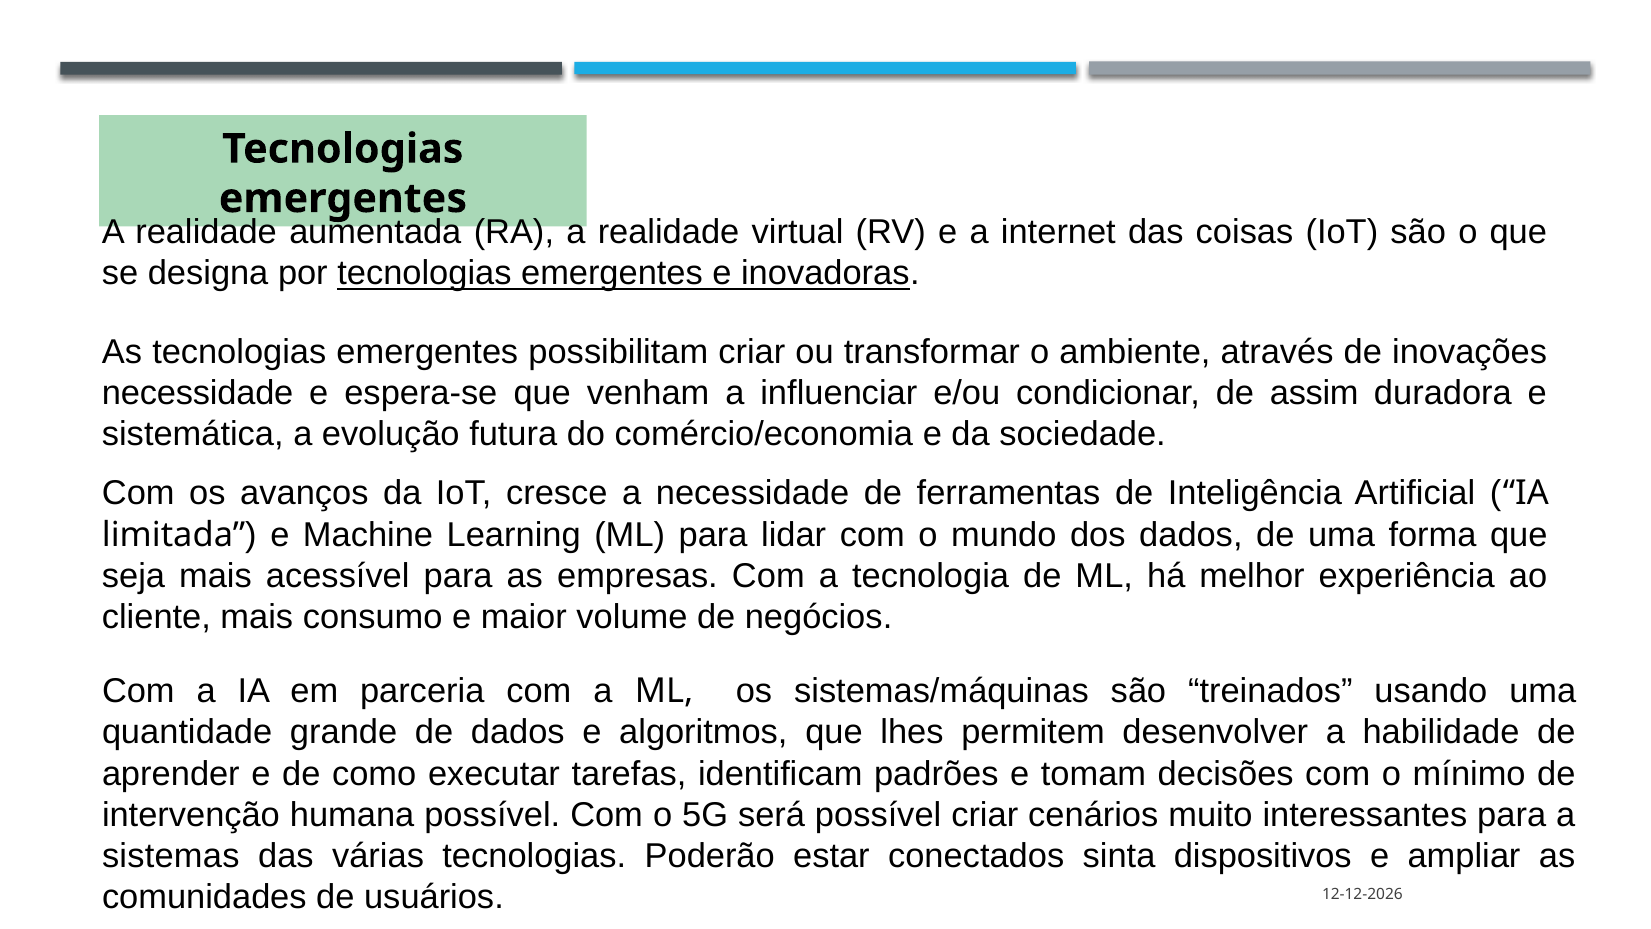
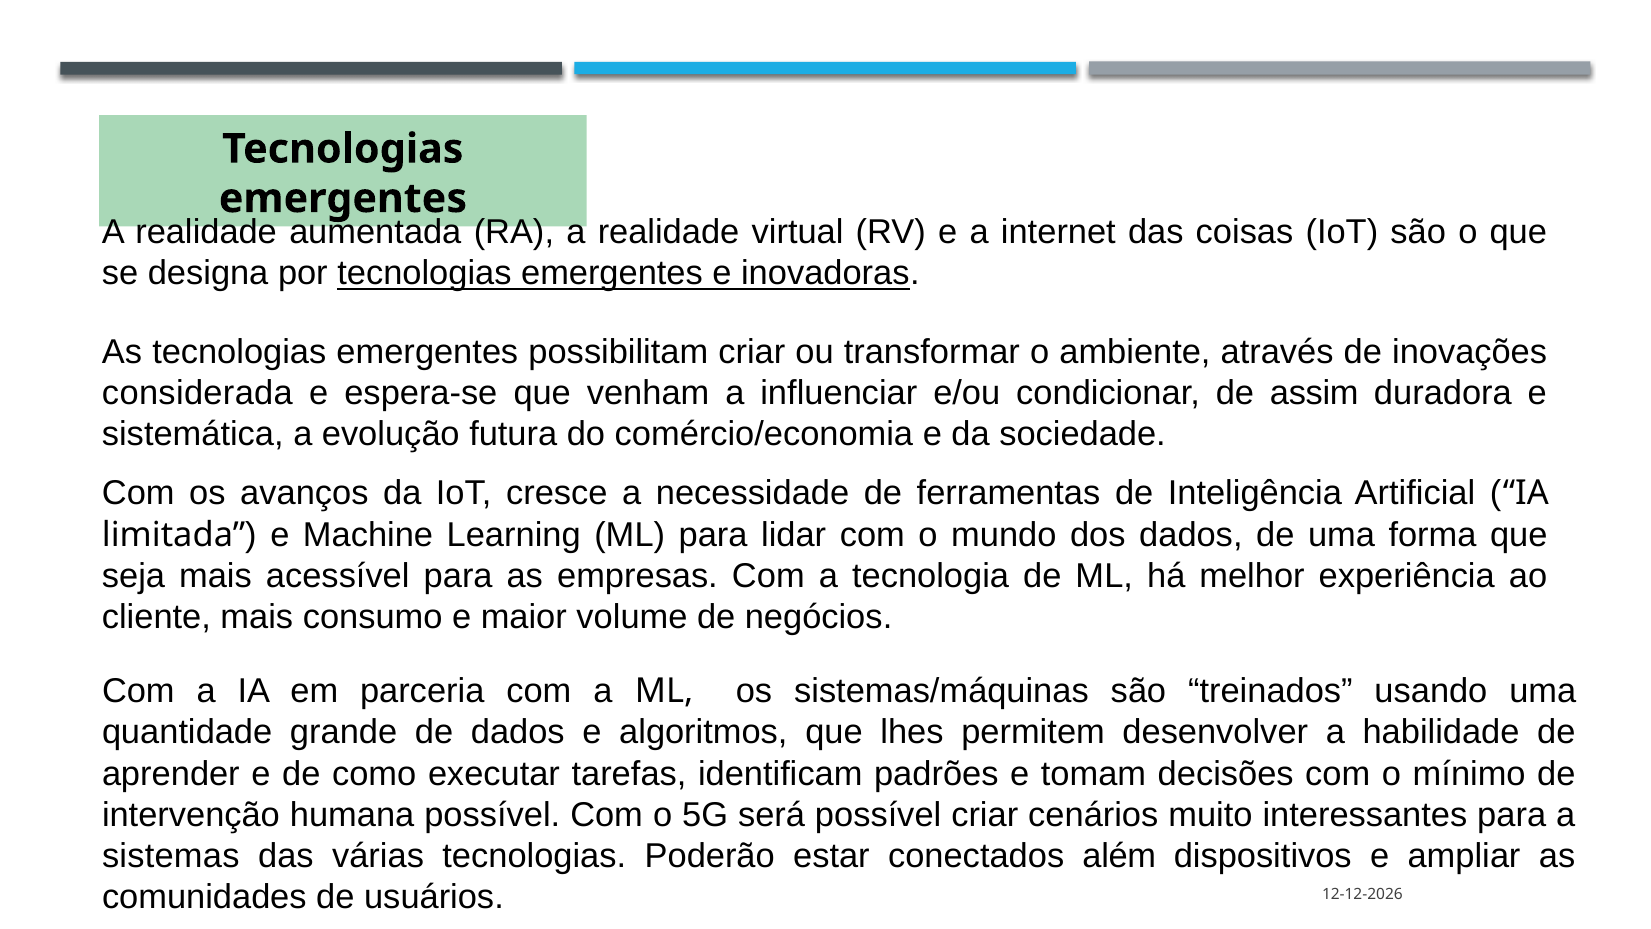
necessidade: necessidade -> considerada (197, 393)
sinta: sinta -> além (1119, 856)
